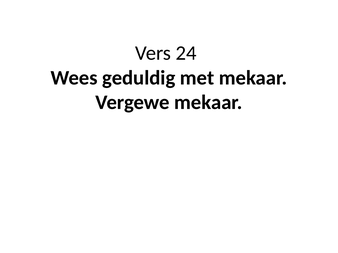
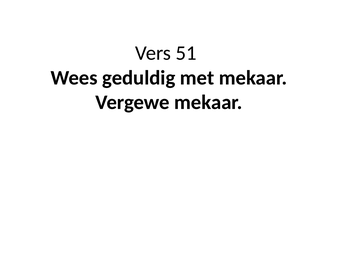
24: 24 -> 51 (186, 53)
